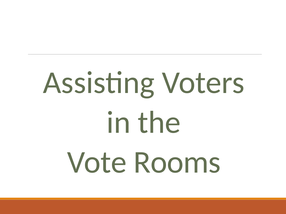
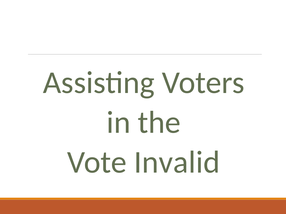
Rooms: Rooms -> Invalid (177, 163)
